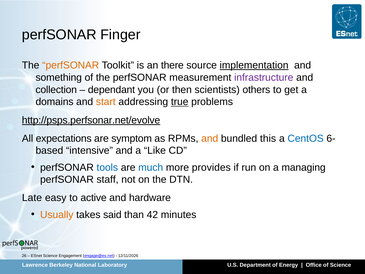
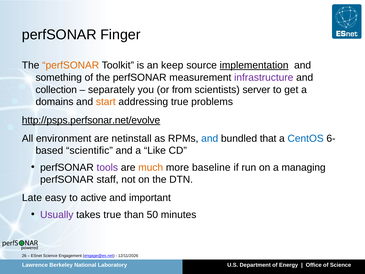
there: there -> keep (172, 65)
dependant: dependant -> separately (111, 90)
then: then -> from (182, 90)
others: others -> server (256, 90)
true underline: present -> none (180, 102)
expectations: expectations -> environment (64, 138)
symptom: symptom -> netinstall (132, 138)
and colour: orange -> blue (210, 138)
this: this -> that (268, 138)
intensive: intensive -> scientific (89, 150)
tools colour: blue -> purple (107, 167)
much colour: blue -> orange (151, 167)
provides: provides -> baseline (211, 167)
hardware: hardware -> important (150, 198)
Usually colour: orange -> purple (57, 214)
takes said: said -> true (112, 214)
42: 42 -> 50 (152, 214)
